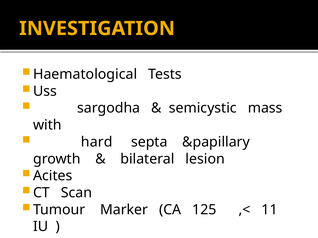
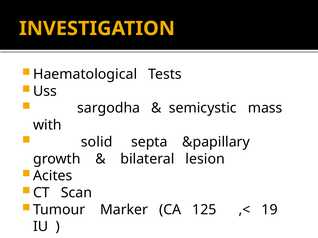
hard: hard -> solid (97, 142)
11: 11 -> 19 (270, 210)
